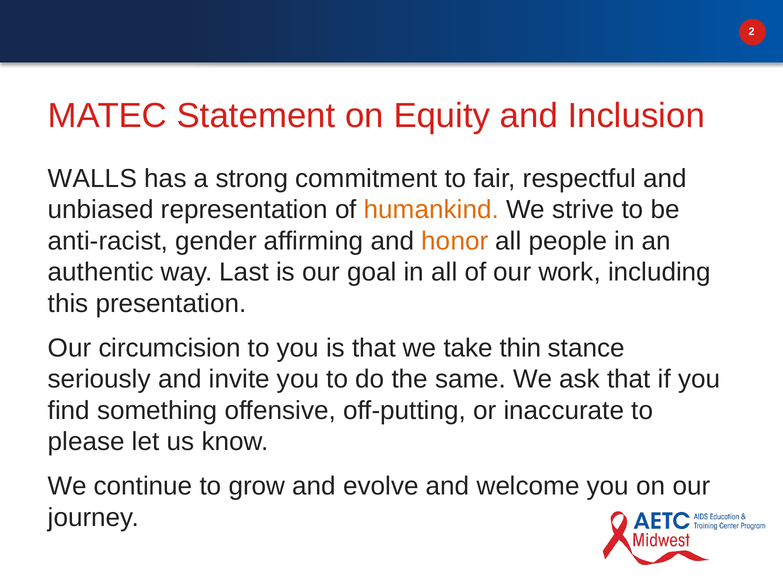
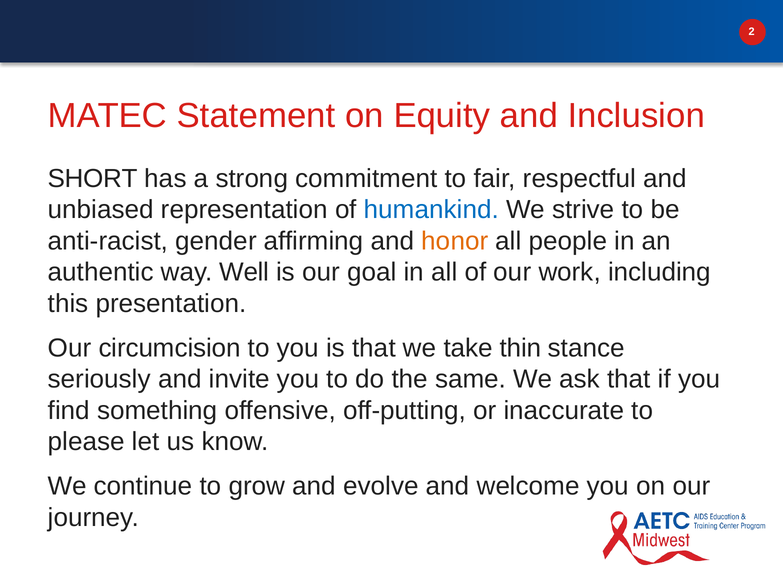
WALLS: WALLS -> SHORT (93, 178)
humankind colour: orange -> blue (431, 210)
Last: Last -> Well (244, 272)
